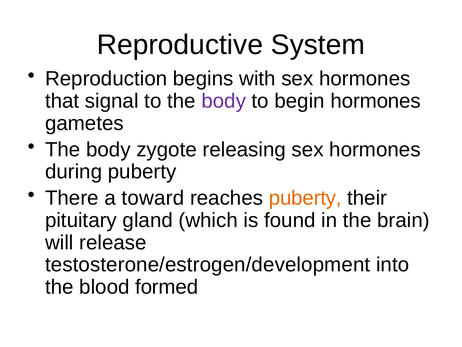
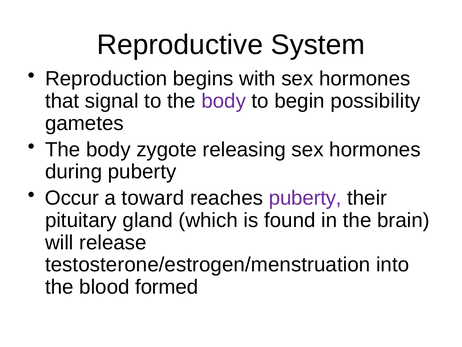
begin hormones: hormones -> possibility (376, 101)
There: There -> Occur (72, 198)
puberty colour: orange -> purple (305, 198)
testosterone/estrogen/development: testosterone/estrogen/development -> testosterone/estrogen/menstruation (208, 264)
